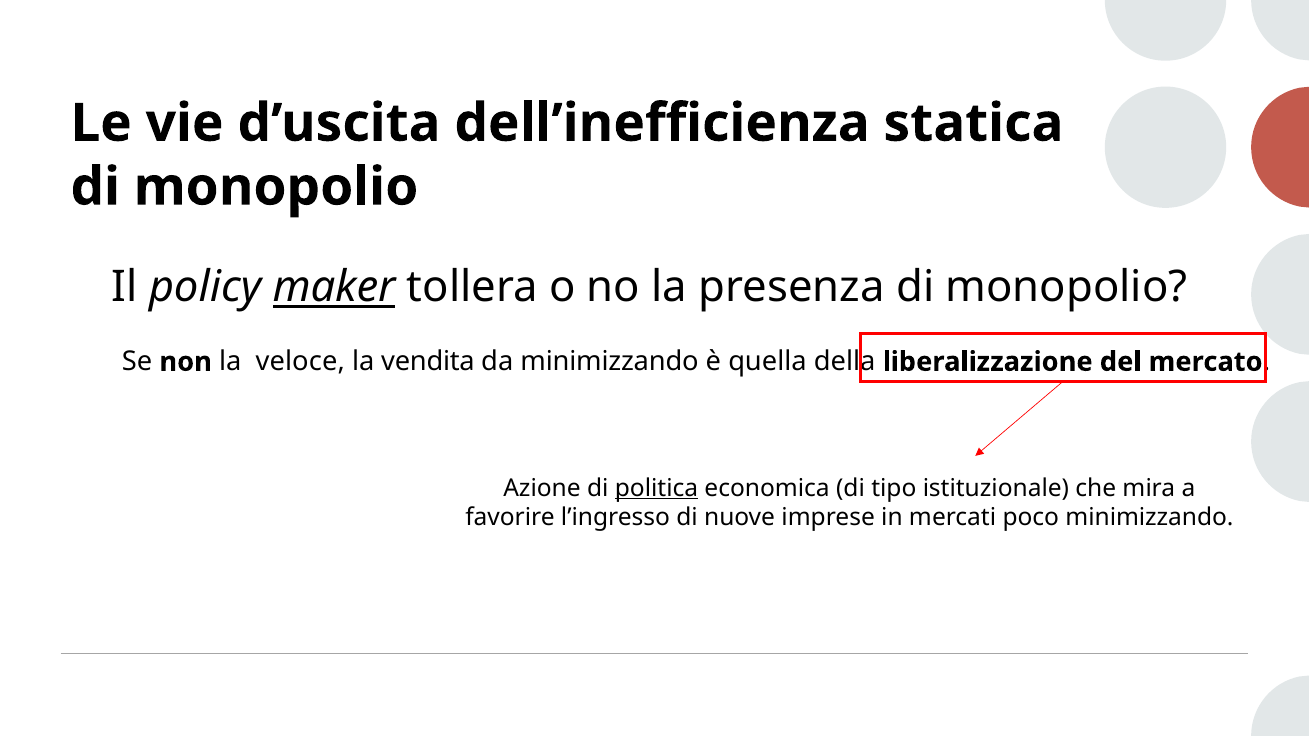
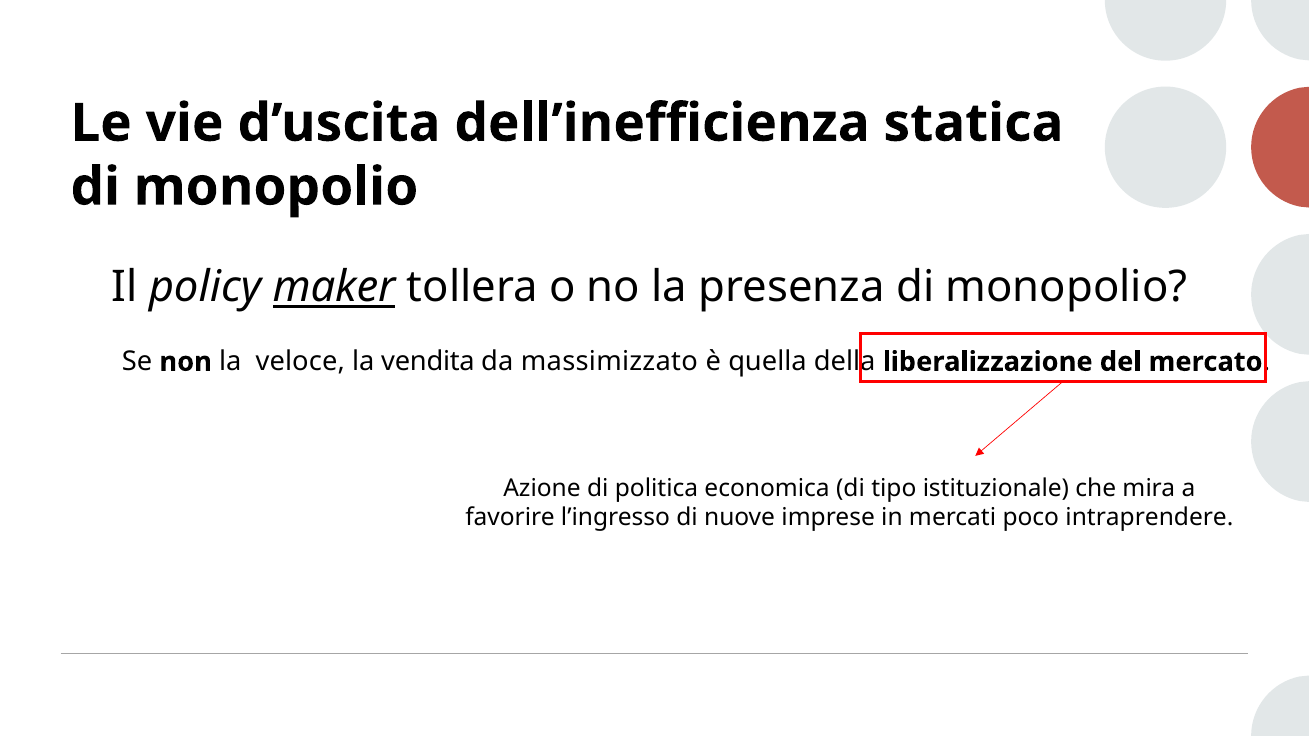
da minimizzando: minimizzando -> massimizzato (609, 362)
politica underline: present -> none (657, 488)
poco minimizzando: minimizzando -> intraprendere (1149, 518)
